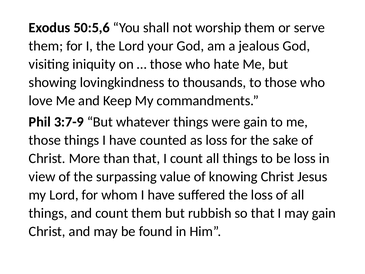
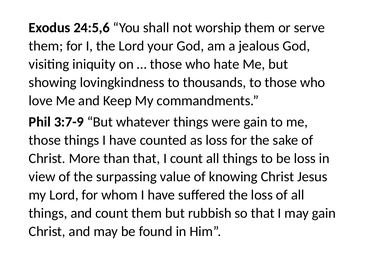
50:5,6: 50:5,6 -> 24:5,6 (92, 28)
